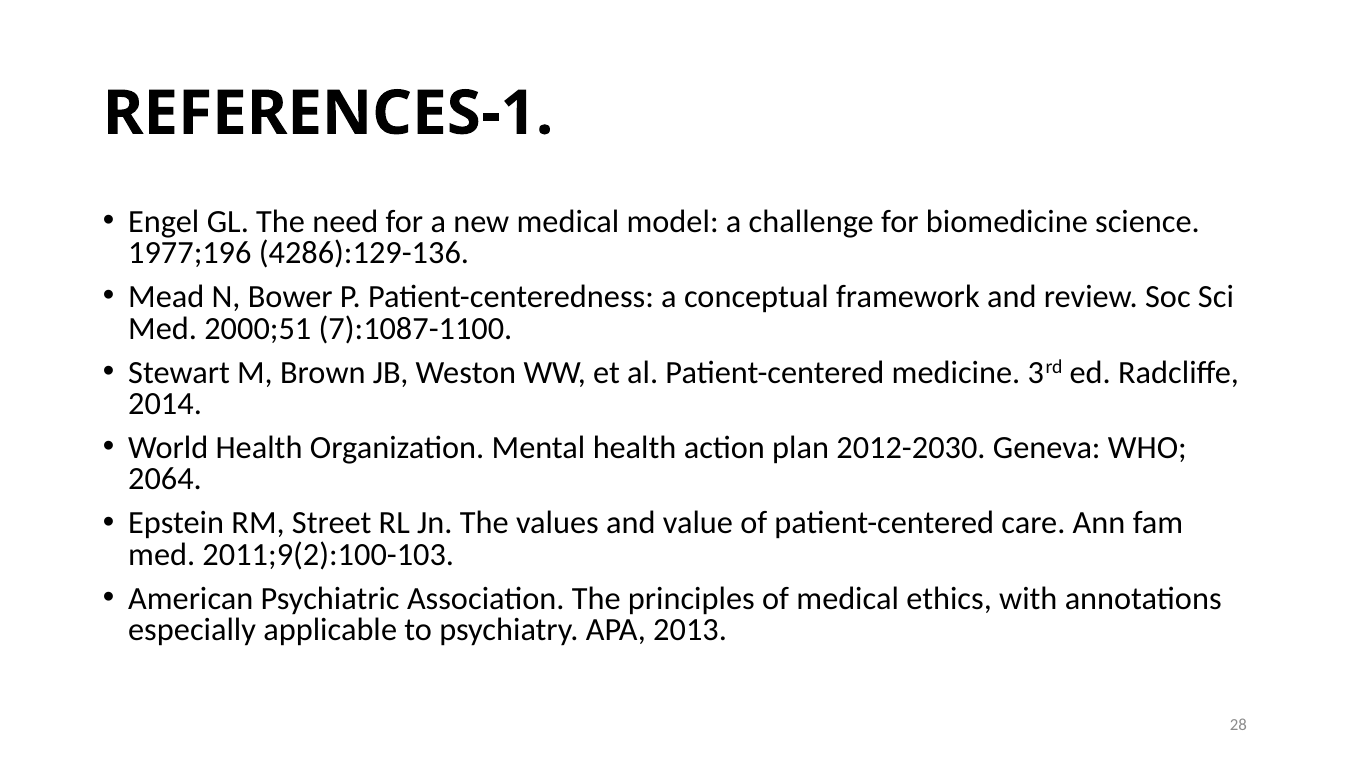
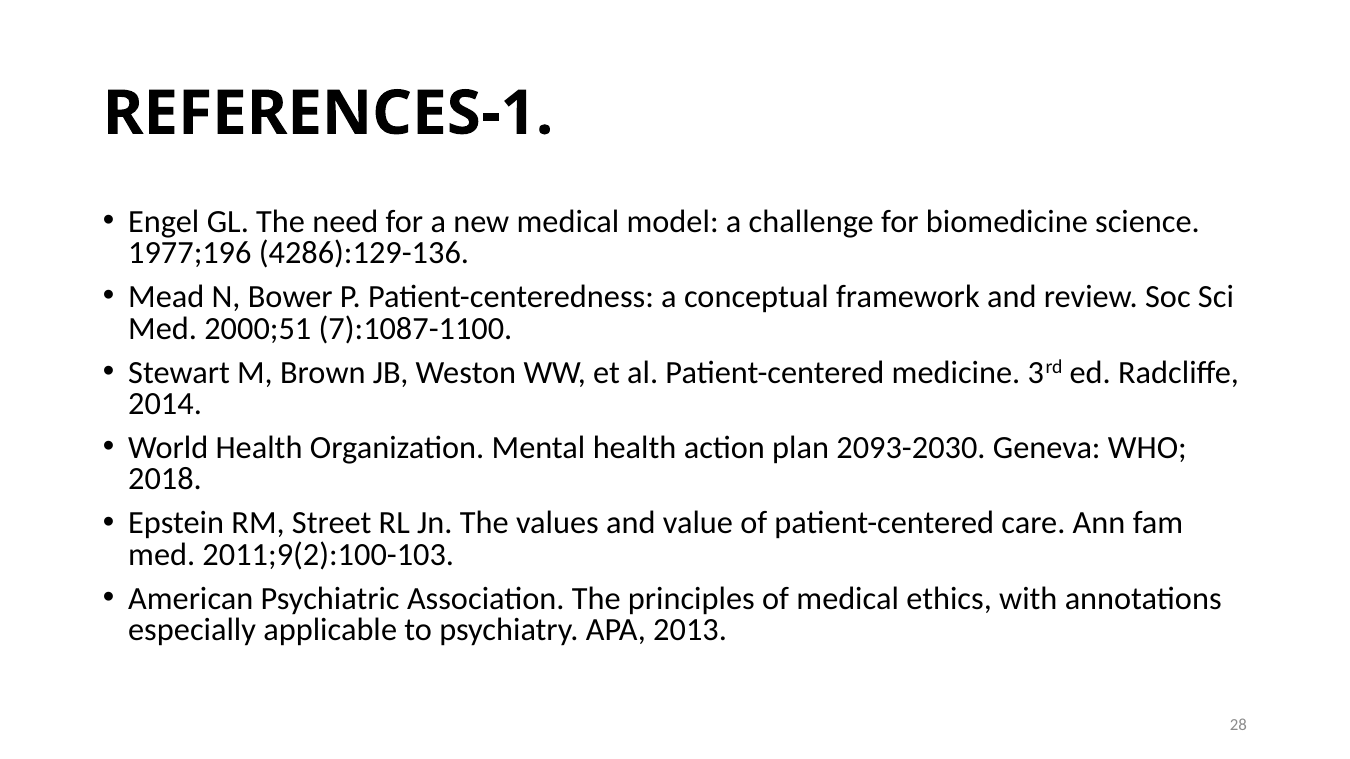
2012-2030: 2012-2030 -> 2093-2030 (911, 448)
2064: 2064 -> 2018 (165, 479)
